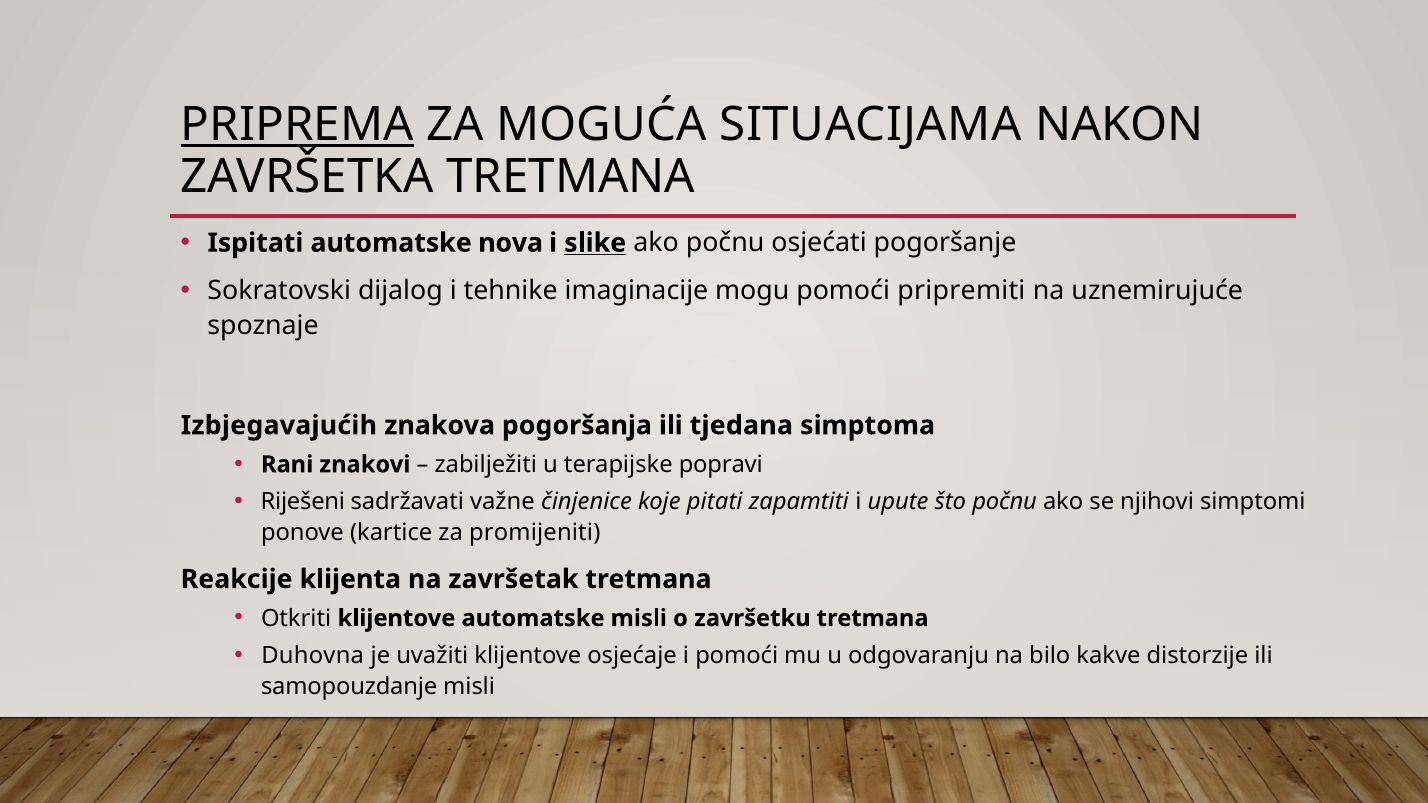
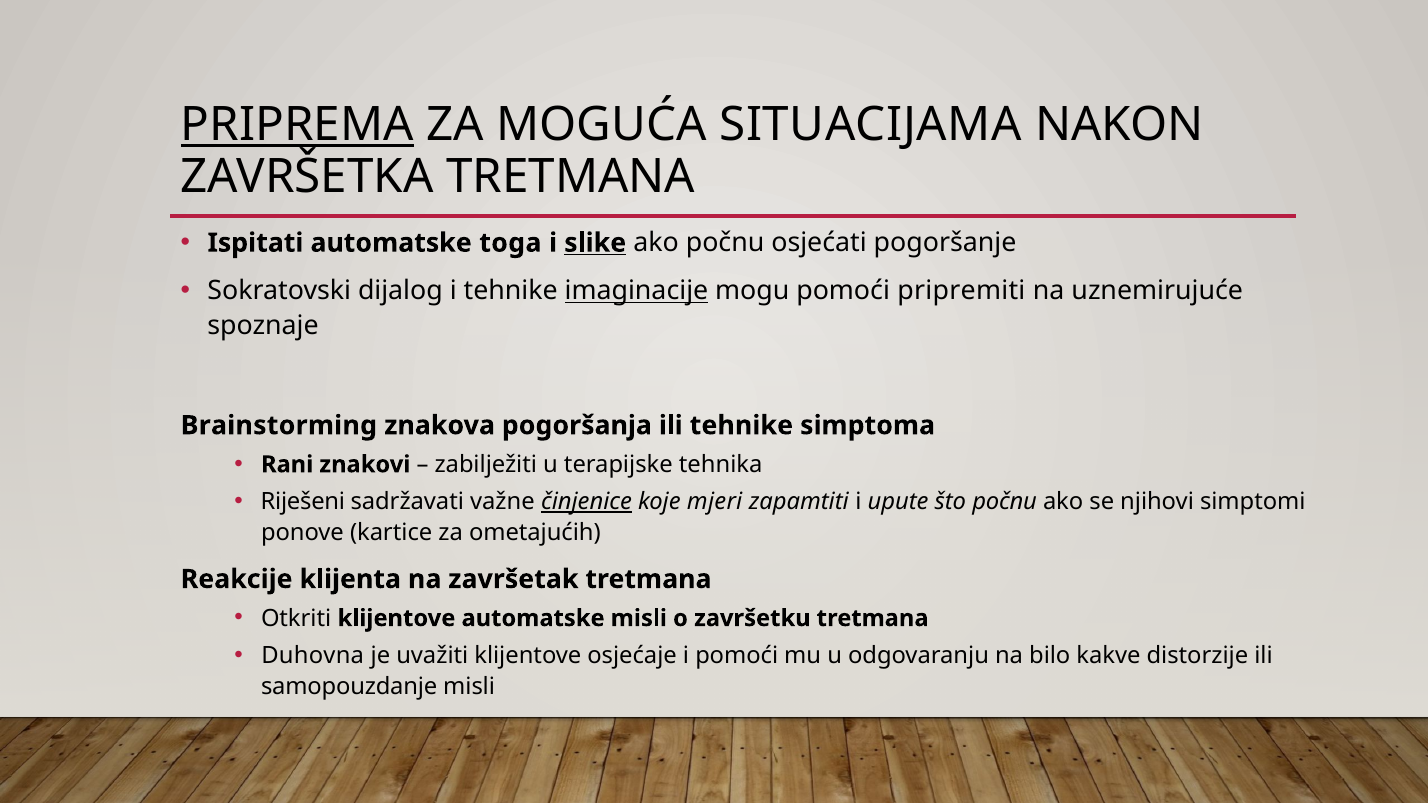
nova: nova -> toga (510, 243)
imaginacije underline: none -> present (636, 291)
Izbjegavajućih: Izbjegavajućih -> Brainstorming (279, 426)
ili tjedana: tjedana -> tehnike (741, 426)
popravi: popravi -> tehnika (721, 465)
činjenice underline: none -> present (587, 502)
pitati: pitati -> mjeri (715, 502)
promijeniti: promijeniti -> ometajućih (535, 533)
